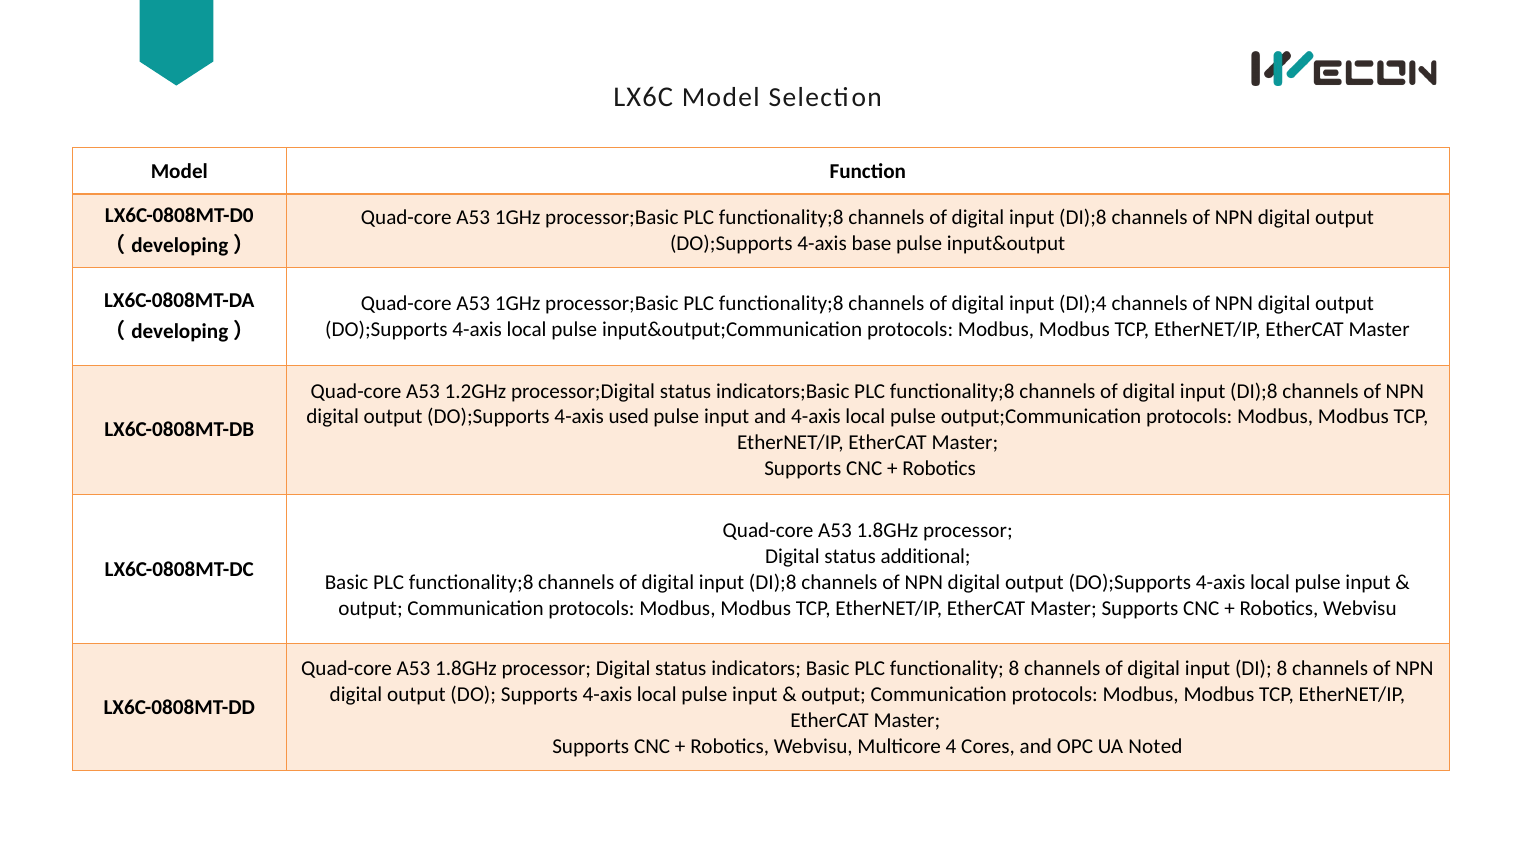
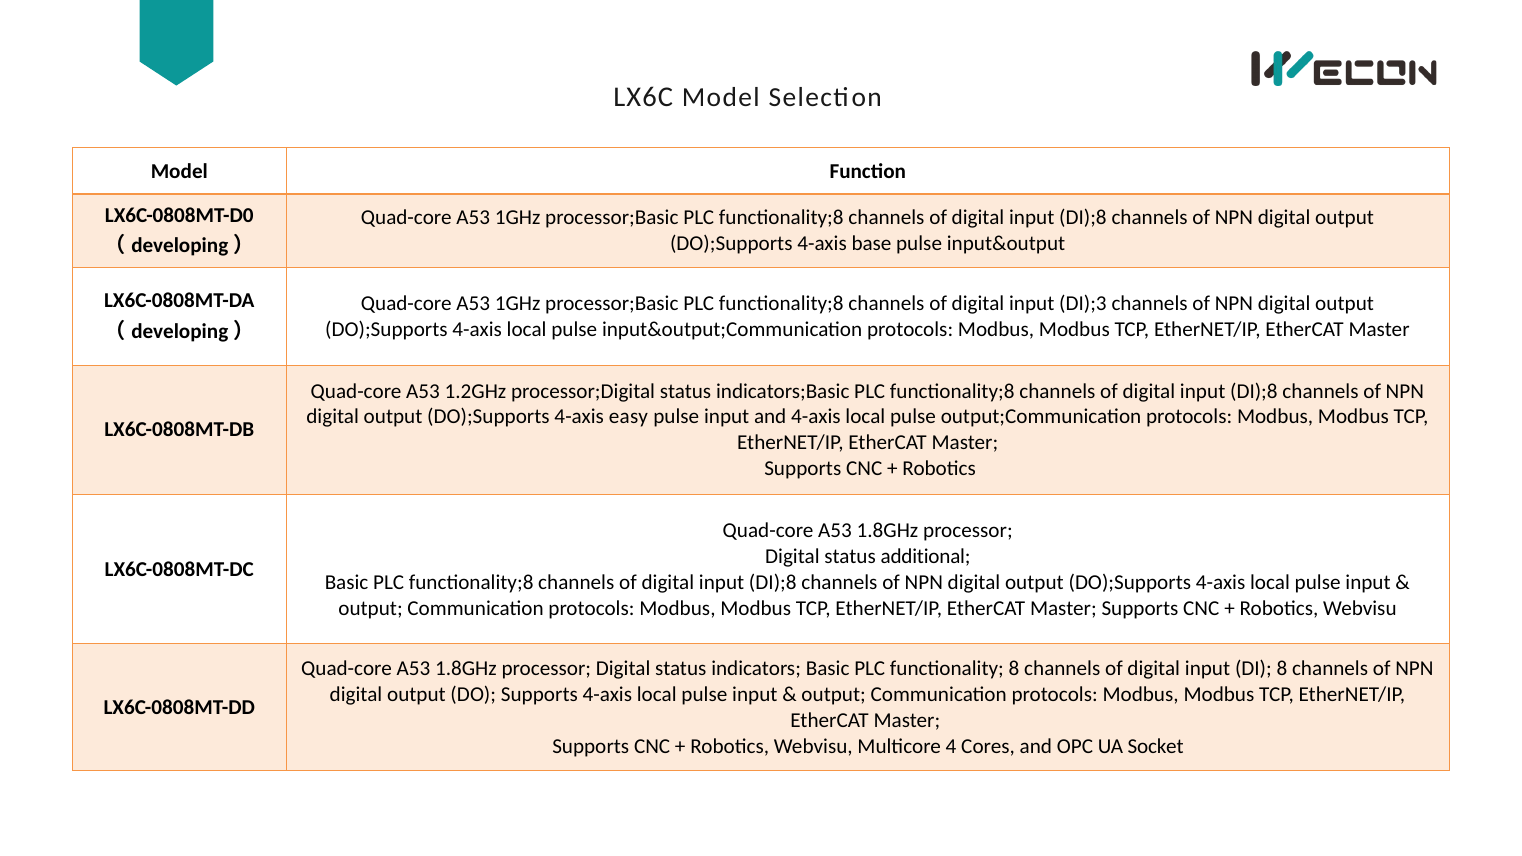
DI);4: DI);4 -> DI);3 (1083, 303)
used: used -> easy (629, 417)
Noted: Noted -> Socket (1156, 746)
